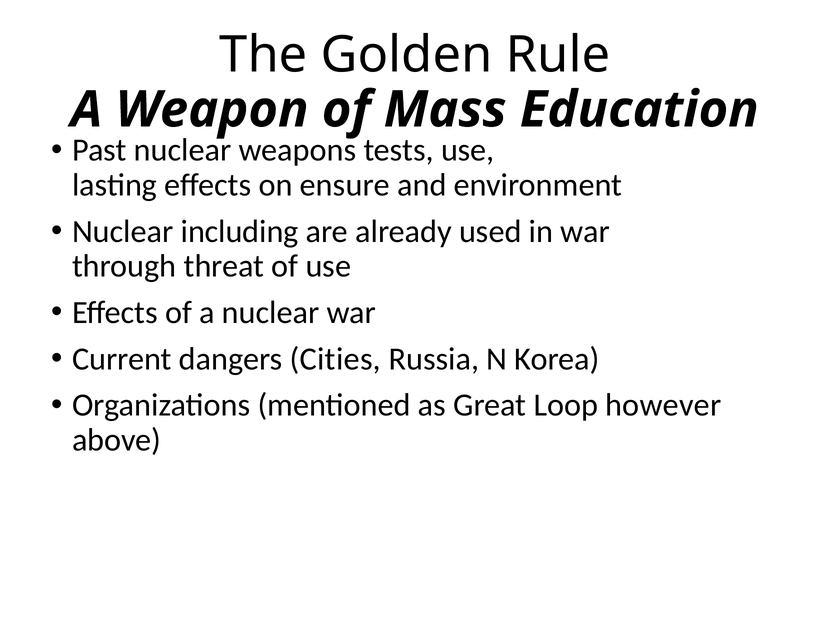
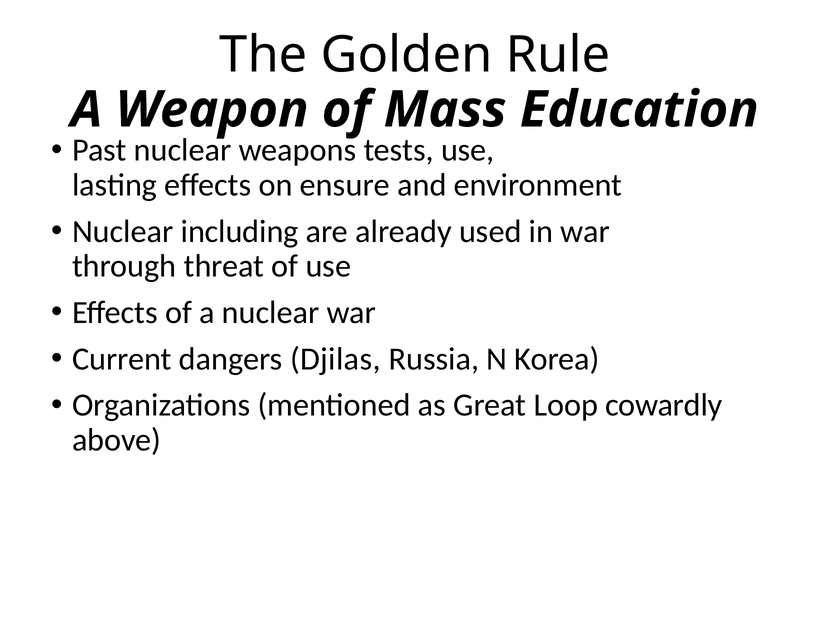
Cities: Cities -> Djilas (335, 359)
however: however -> cowardly (664, 405)
